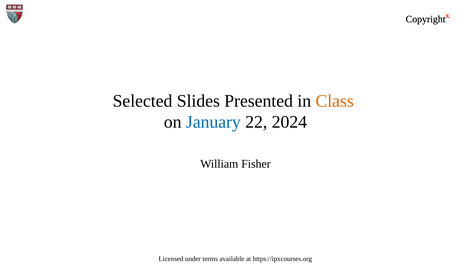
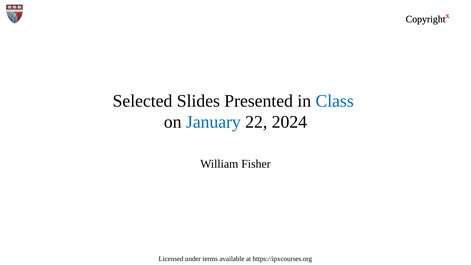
Class colour: orange -> blue (335, 101)
